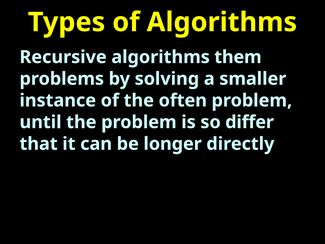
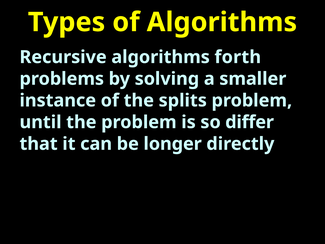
them: them -> forth (238, 57)
often: often -> splits (183, 100)
